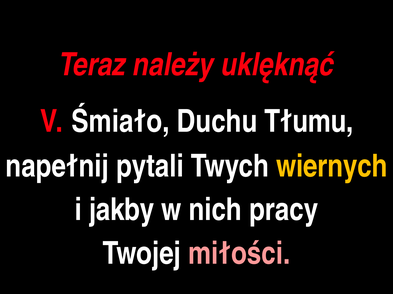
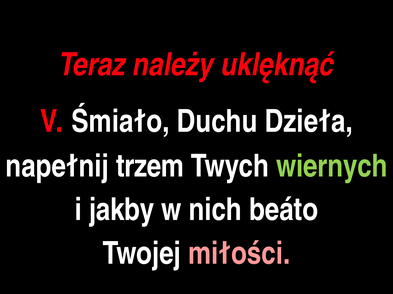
Tłumu: Tłumu -> Dzieła (309, 122)
pytali: pytali -> trzem (150, 167)
wiernych colour: yellow -> light green (332, 167)
pracy: pracy -> beáto (284, 210)
